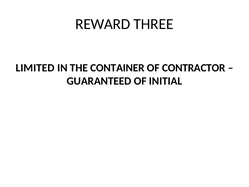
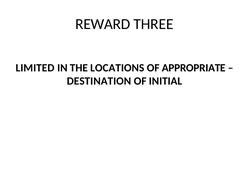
CONTAINER: CONTAINER -> LOCATIONS (117, 68)
CONTRACTOR: CONTRACTOR -> APPROPRIATE (194, 68)
GUARANTEED: GUARANTEED -> DESTINATION (99, 81)
